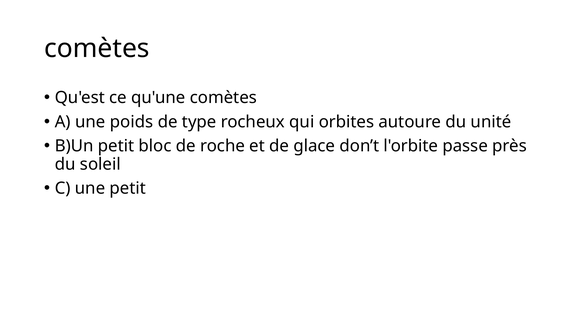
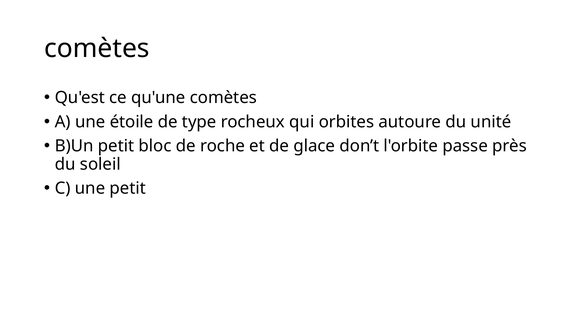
poids: poids -> étoile (132, 122)
